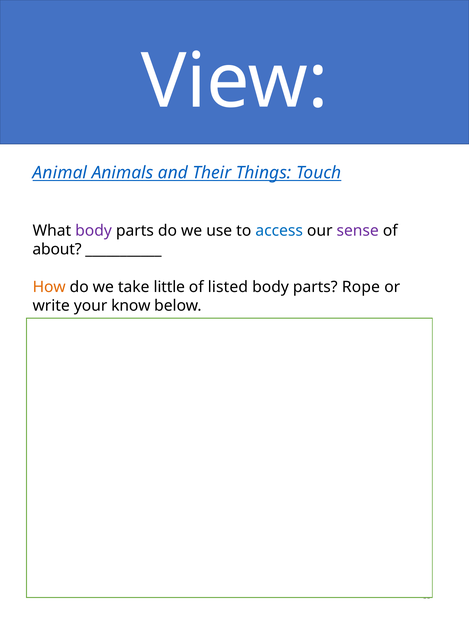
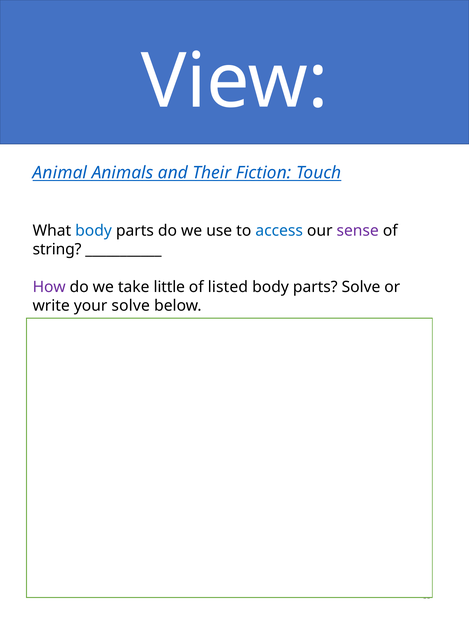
Things: Things -> Fiction (264, 173)
body colour: purple -> blue (94, 231)
about: about -> string (57, 250)
How colour: orange -> purple (49, 287)
parts Rope: Rope -> Solve (361, 287)
your know: know -> solve (131, 306)
